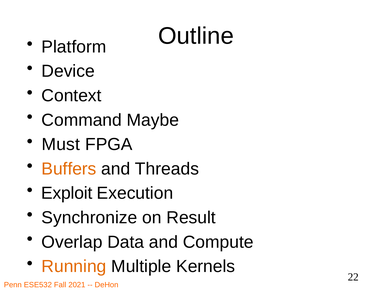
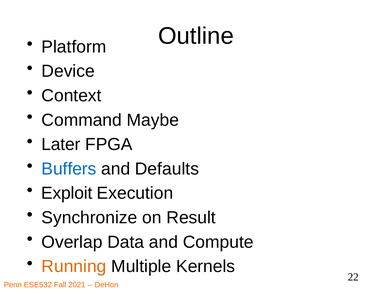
Must: Must -> Later (61, 144)
Buffers colour: orange -> blue (69, 169)
Threads: Threads -> Defaults (167, 169)
